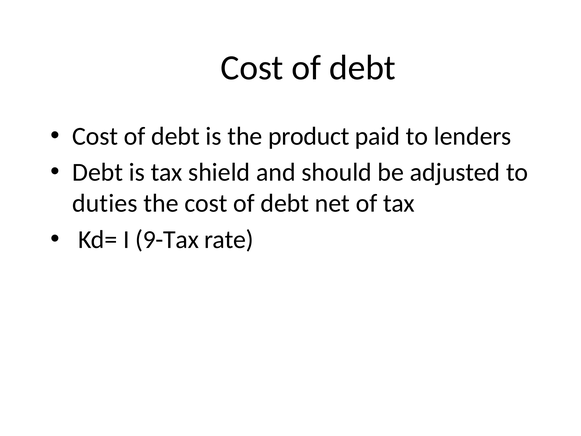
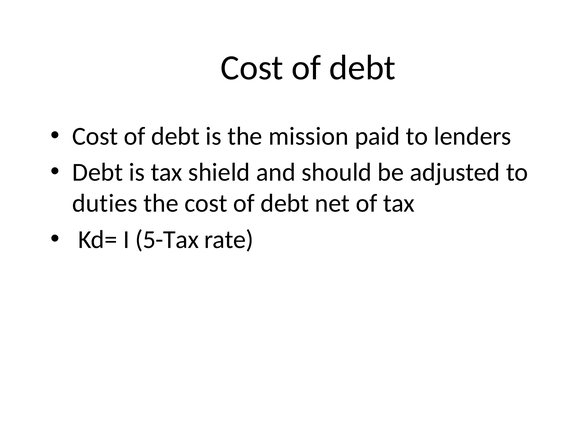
product: product -> mission (309, 136)
9-Tax: 9-Tax -> 5-Tax (167, 239)
